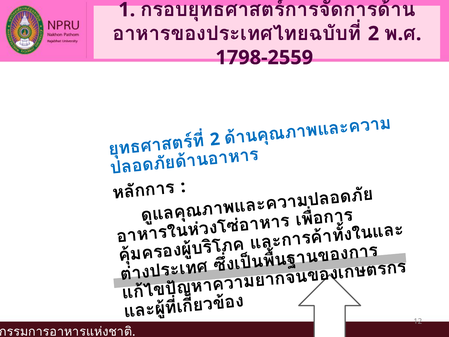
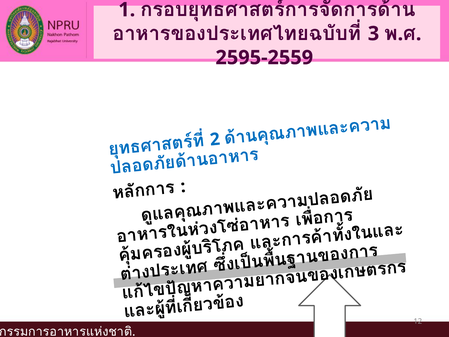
2: 2 -> 3 (373, 34)
1798-2559: 1798-2559 -> 2595-2559 (264, 58)
